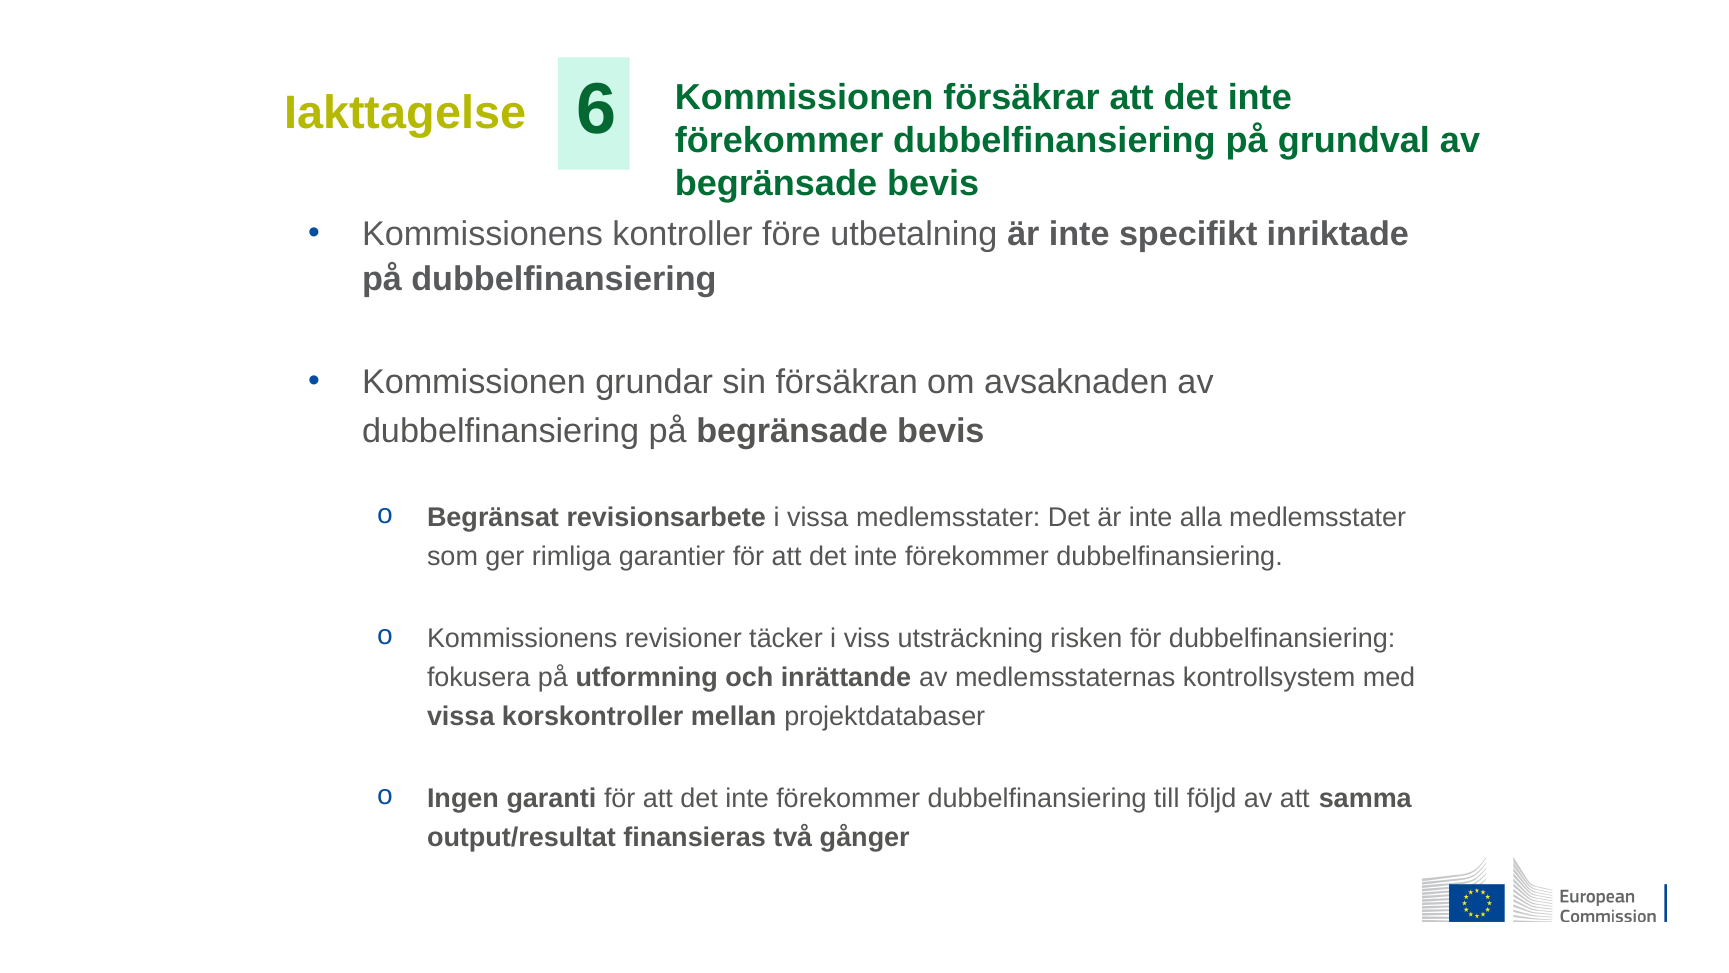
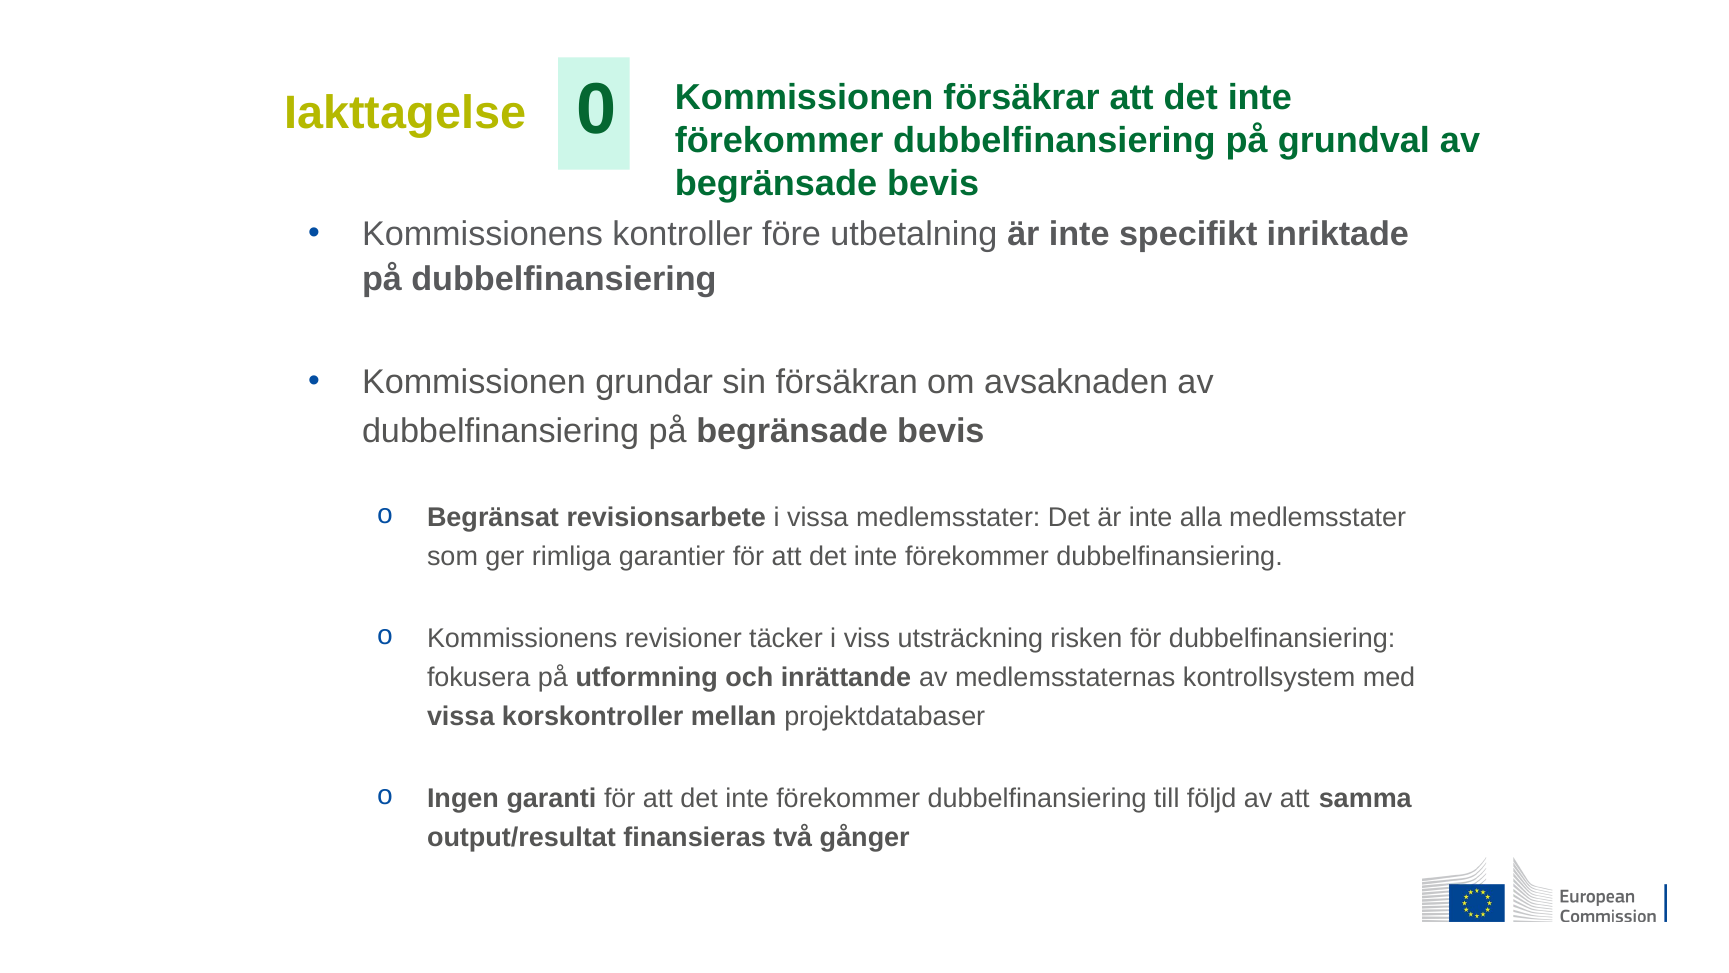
6: 6 -> 0 (596, 109)
